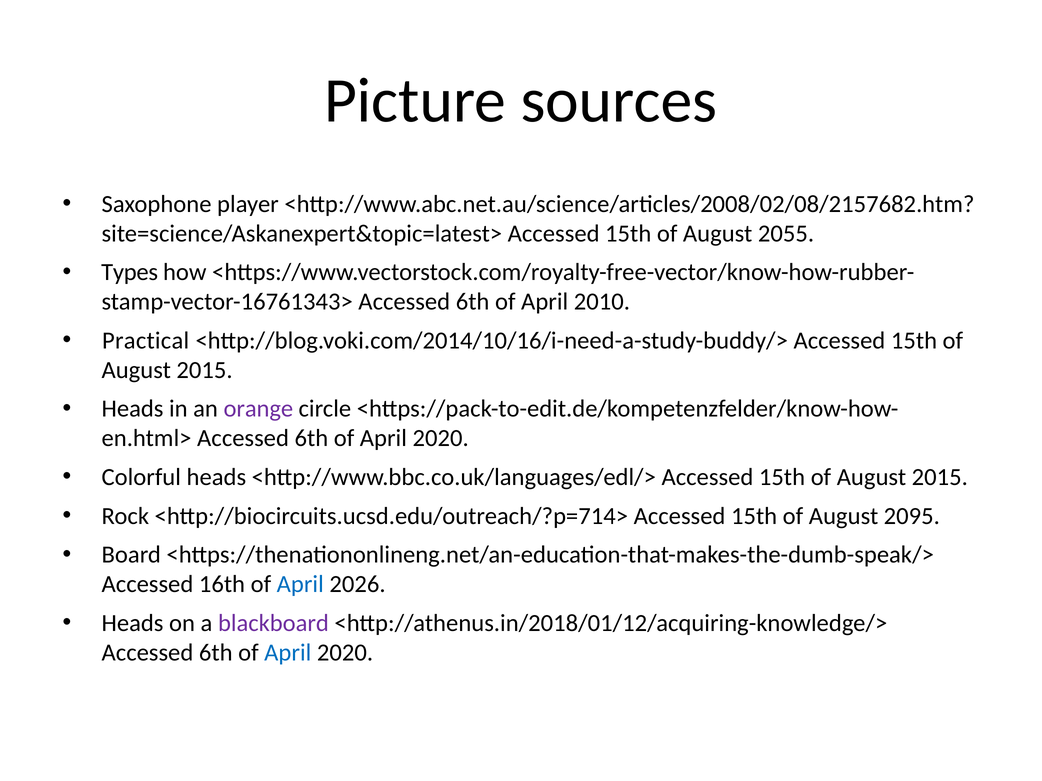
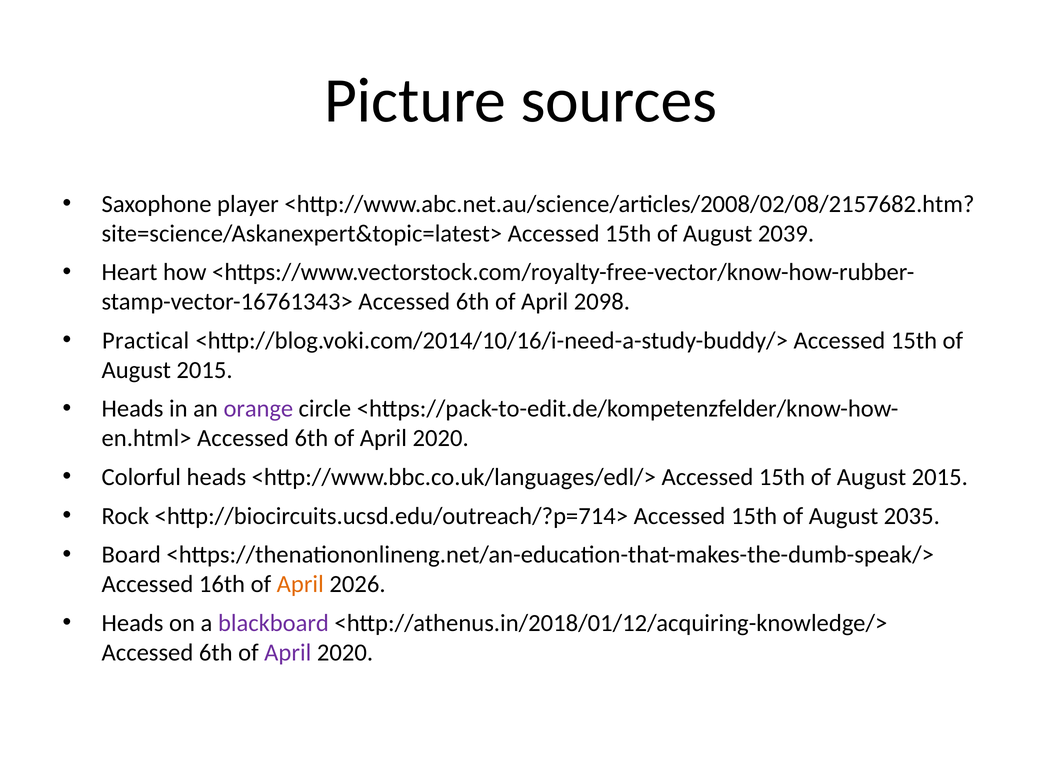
2055: 2055 -> 2039 (786, 234)
Types: Types -> Heart (130, 272)
2010: 2010 -> 2098 (602, 302)
2095: 2095 -> 2035 (912, 516)
April colour: blue -> orange (300, 585)
April colour: blue -> purple (288, 653)
